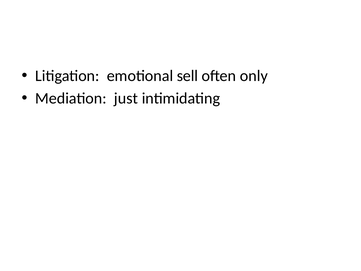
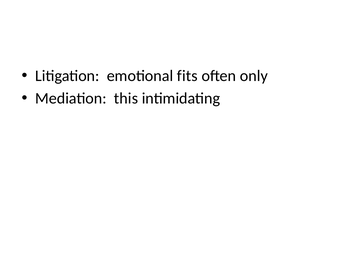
sell: sell -> fits (187, 76)
just: just -> this (126, 98)
